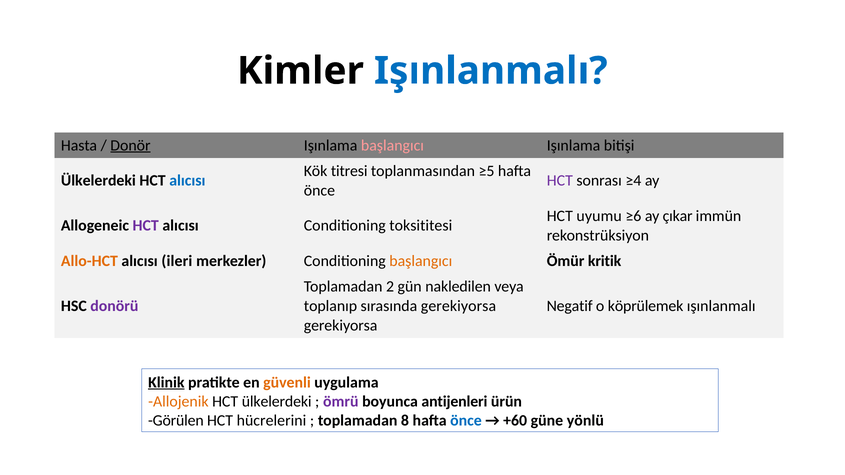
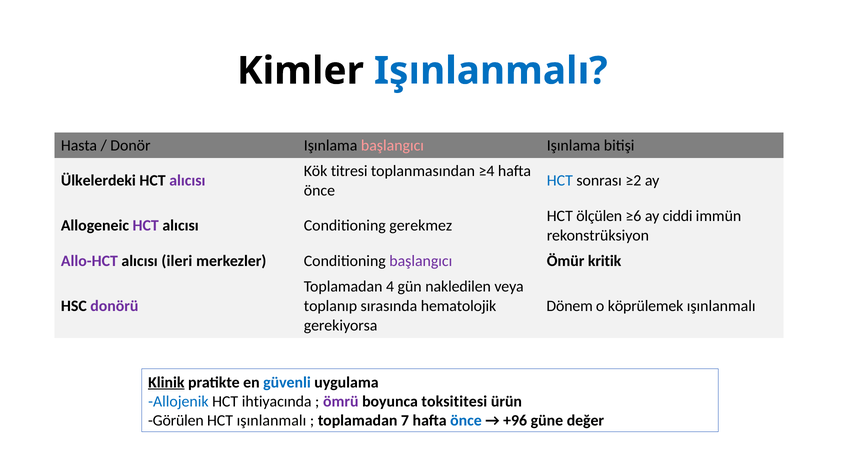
Donör underline: present -> none (130, 145)
≥5: ≥5 -> ≥4 (486, 171)
alıcısı colour: blue -> purple (187, 181)
HCT colour: purple -> blue (560, 181)
≥4: ≥4 -> ≥2 (633, 181)
uyumu: uyumu -> ölçülen (599, 216)
çıkar: çıkar -> ciddi (678, 216)
toksititesi: toksititesi -> gerekmez (421, 226)
Allo-HCT colour: orange -> purple (89, 261)
başlangıcı colour: orange -> purple (421, 261)
2: 2 -> 4 (390, 287)
sırasında gerekiyorsa: gerekiyorsa -> hematolojik (459, 306)
Negatif: Negatif -> Dönem (570, 306)
güvenli colour: orange -> blue (287, 383)
Allojenik colour: orange -> blue (178, 402)
HCT ülkelerdeki: ülkelerdeki -> ihtiyacında (277, 402)
antijenleri: antijenleri -> toksititesi (454, 402)
HCT hücrelerini: hücrelerini -> ışınlanmalı (271, 421)
8: 8 -> 7 (405, 421)
+60: +60 -> +96 (515, 421)
yönlü: yönlü -> değer (585, 421)
